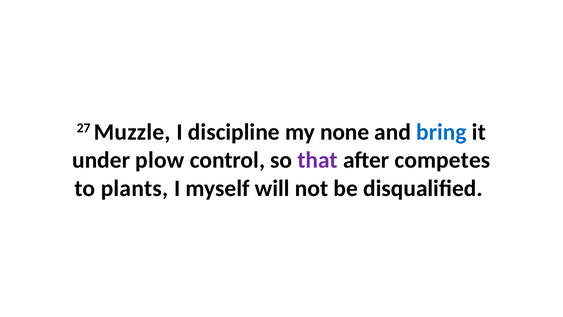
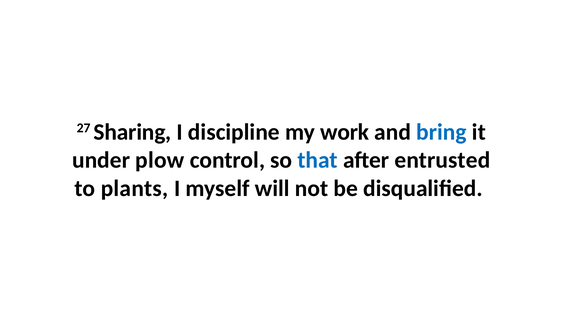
Muzzle: Muzzle -> Sharing (132, 132)
none: none -> work (345, 132)
that colour: purple -> blue (318, 160)
competes: competes -> entrusted (442, 160)
